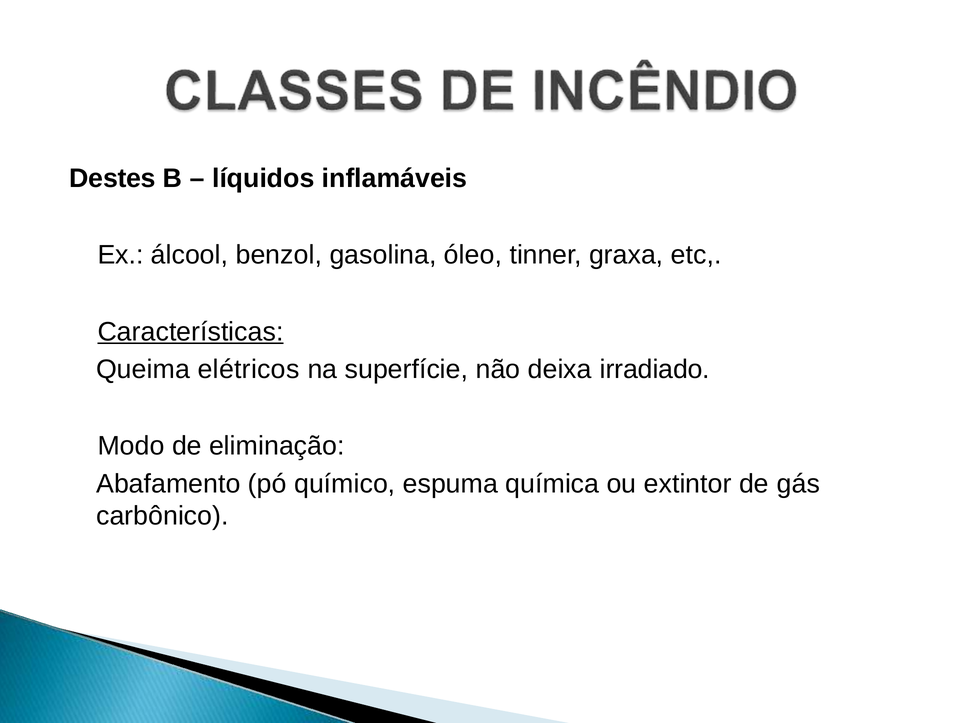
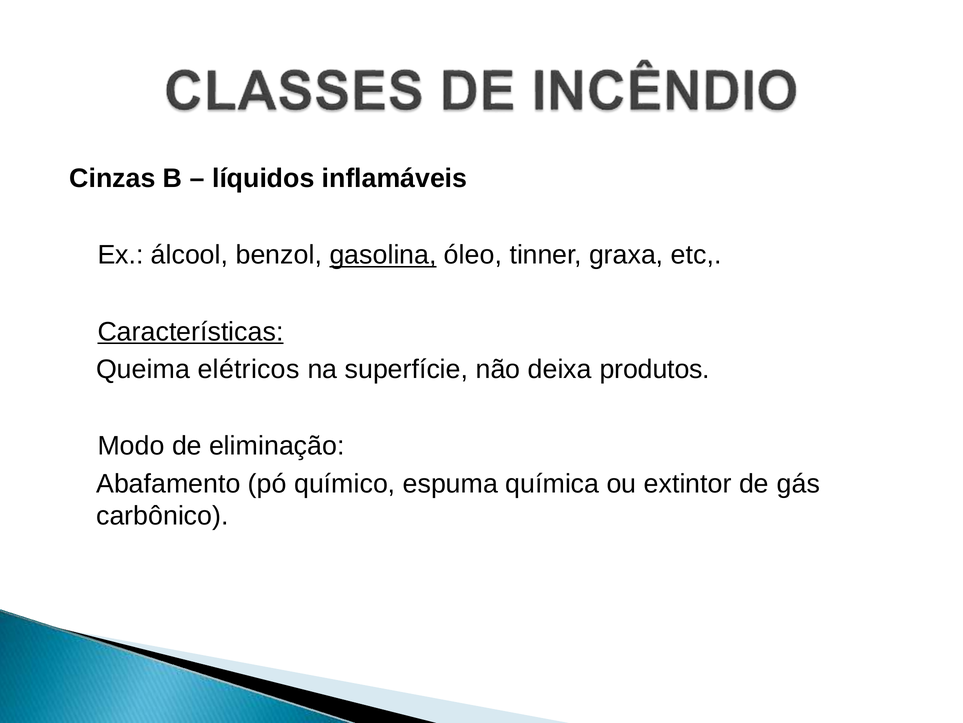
Destes: Destes -> Cinzas (112, 178)
gasolina underline: none -> present (383, 255)
irradiado: irradiado -> produtos (655, 369)
